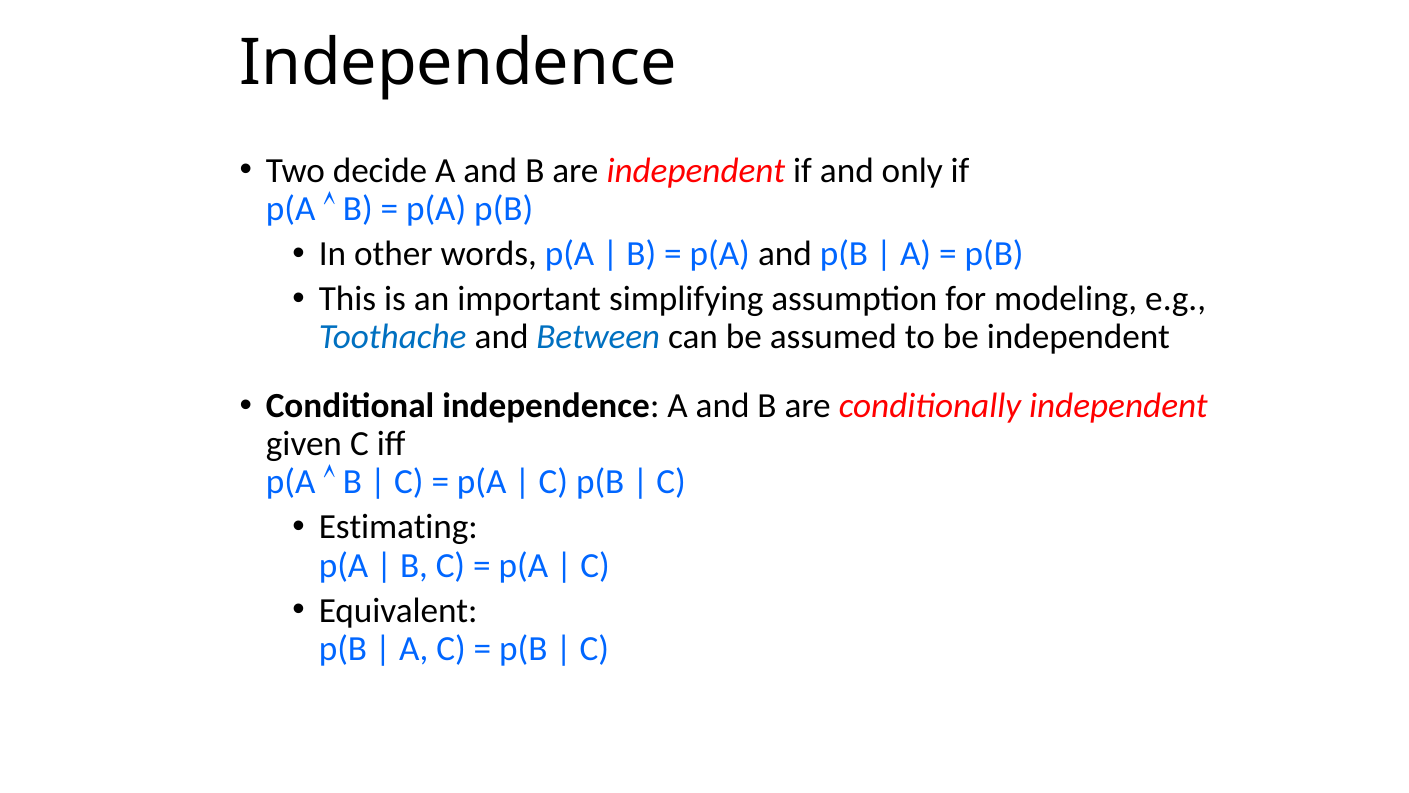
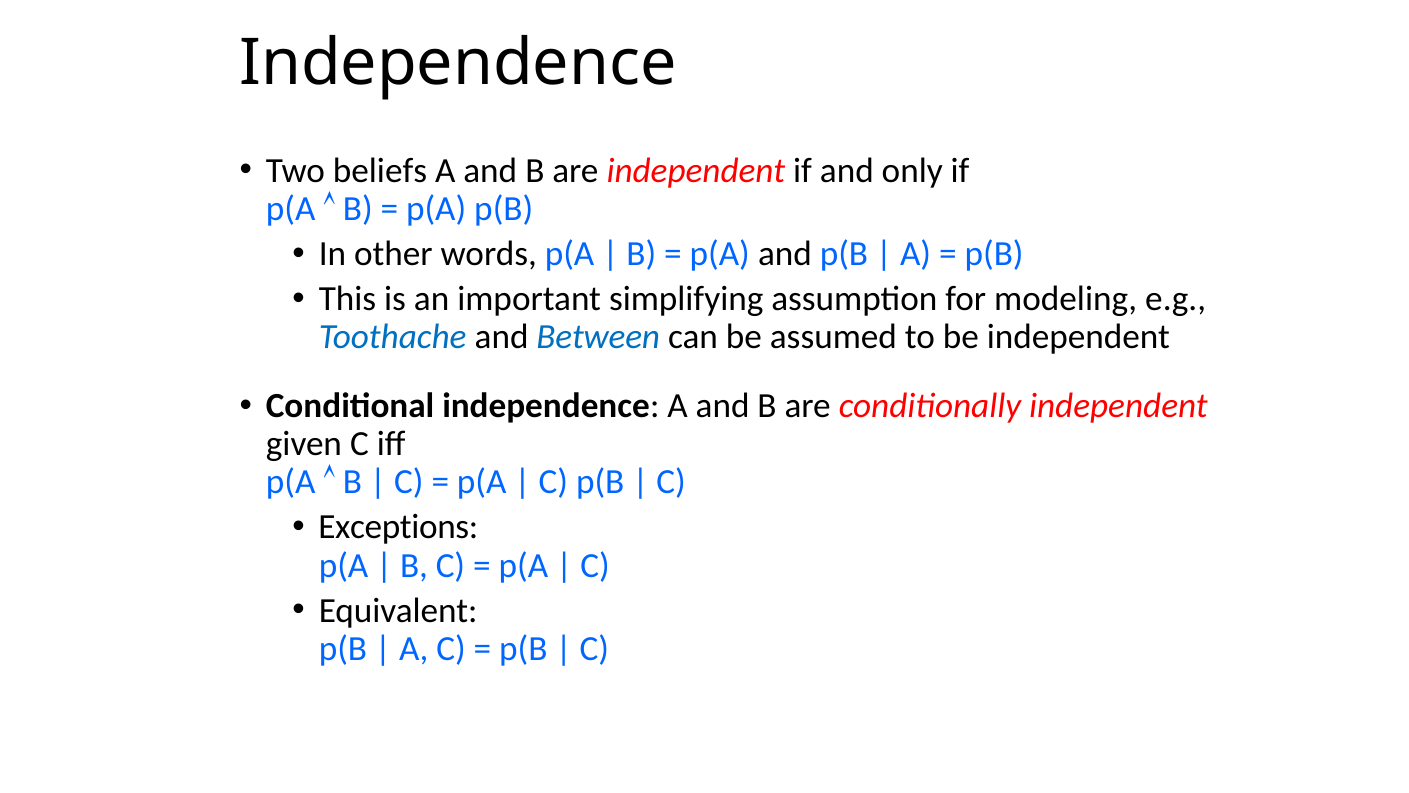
decide: decide -> beliefs (380, 170)
Estimating: Estimating -> Exceptions (398, 527)
